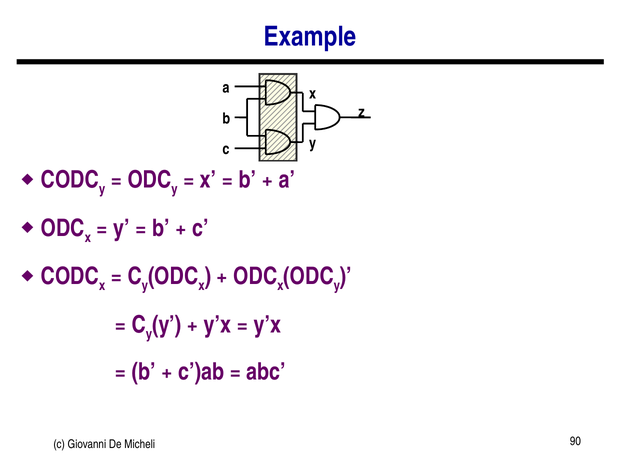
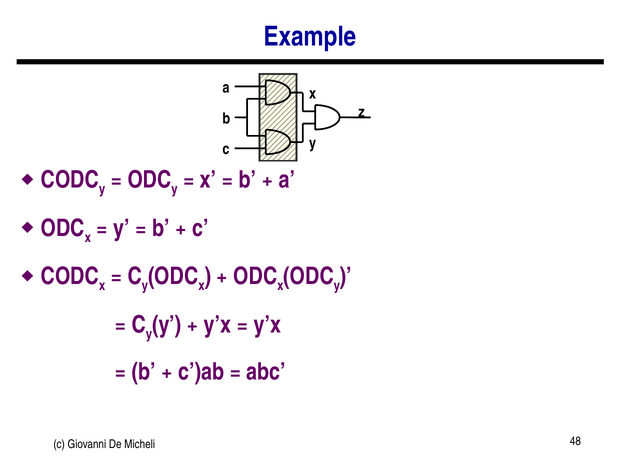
90: 90 -> 48 (575, 441)
